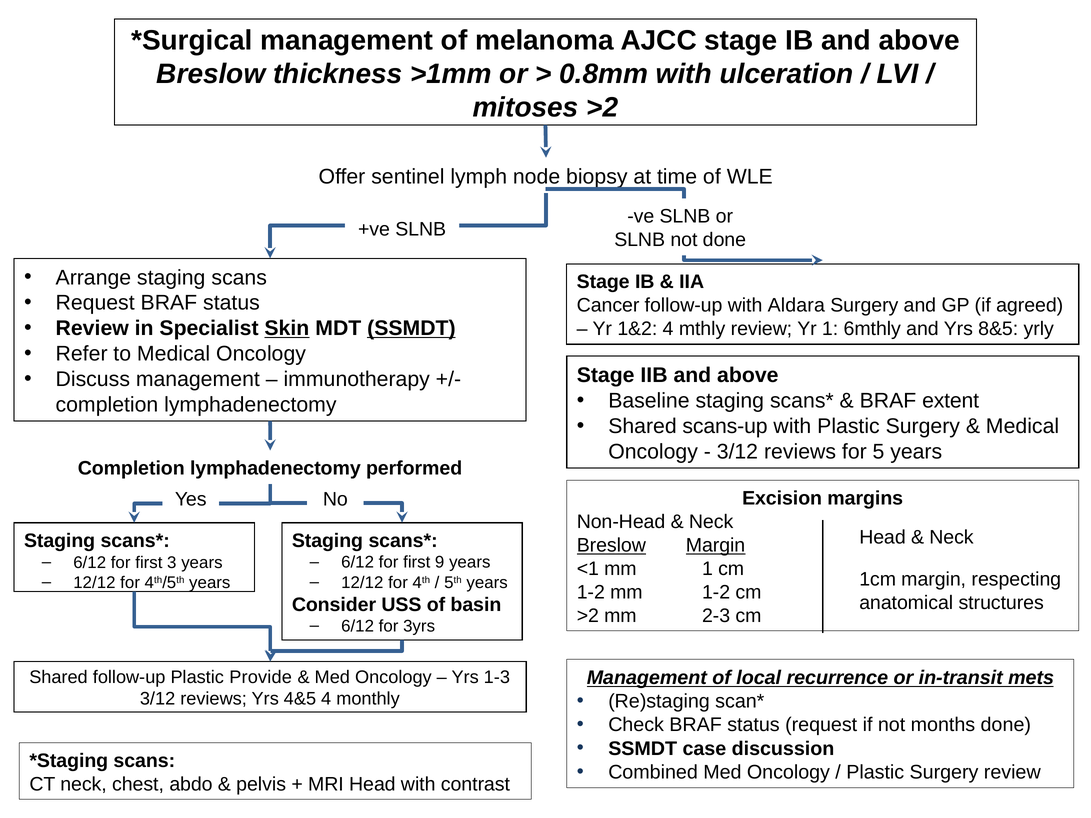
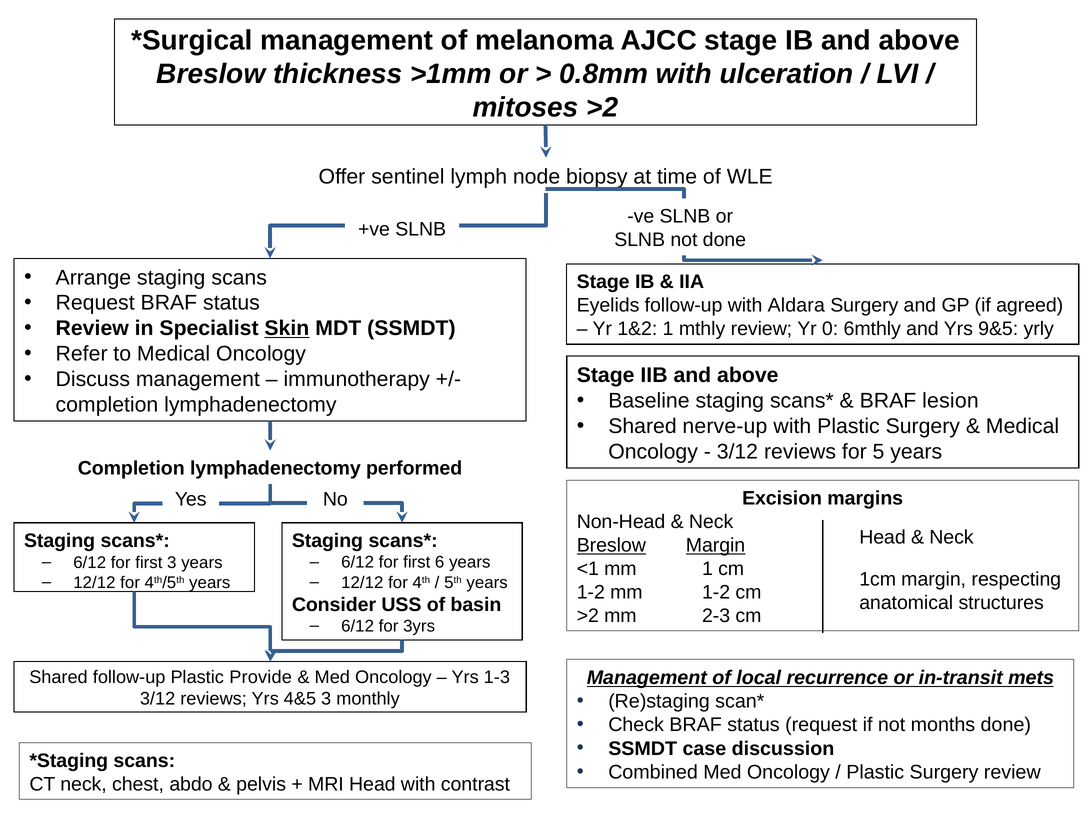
Cancer: Cancer -> Eyelids (608, 306)
SSMDT underline: present -> none (411, 329)
1&2 4: 4 -> 1 (668, 329)
Yr 1: 1 -> 0 (830, 329)
8&5: 8&5 -> 9&5 (998, 329)
extent: extent -> lesion (950, 401)
scans-up: scans-up -> nerve-up (725, 426)
9: 9 -> 6 (440, 563)
4&5 4: 4 -> 3 (326, 699)
